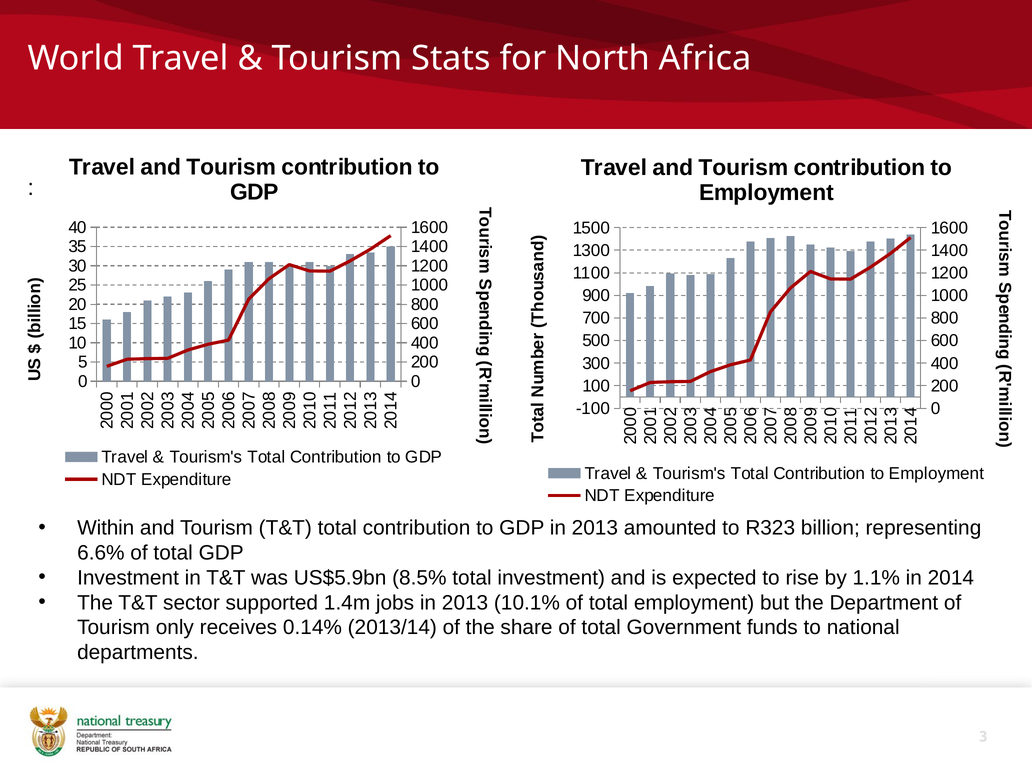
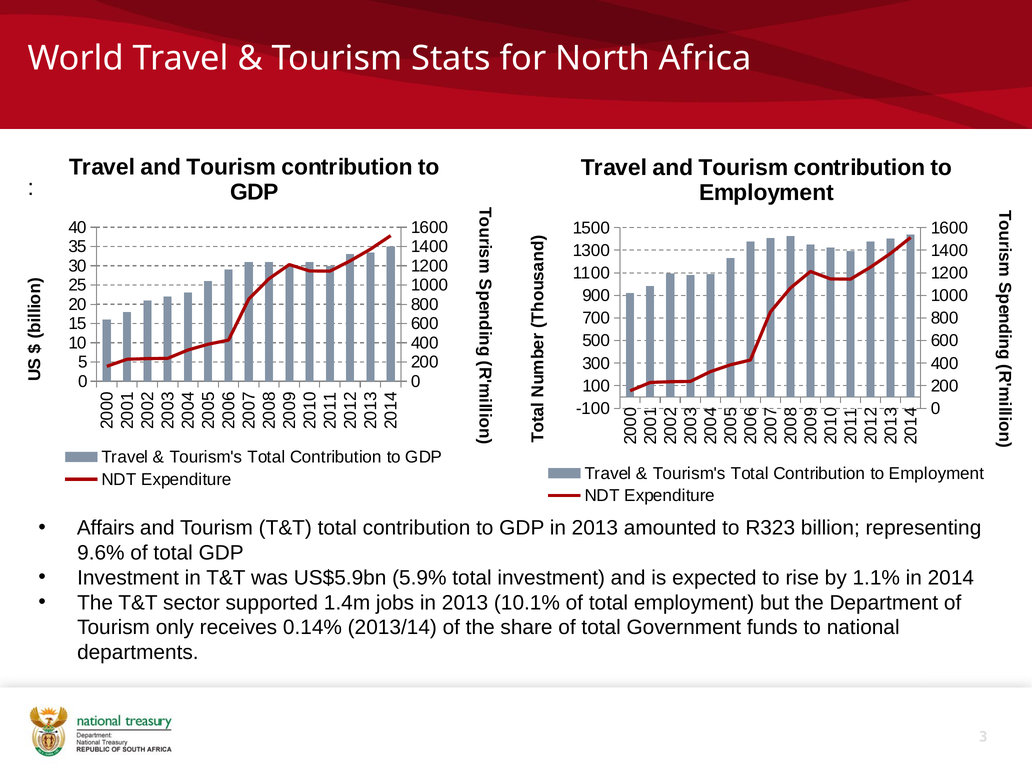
Within: Within -> Affairs (106, 528)
6.6%: 6.6% -> 9.6% (101, 553)
8.5%: 8.5% -> 5.9% (419, 578)
